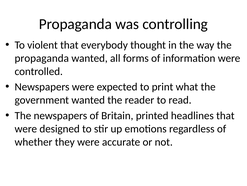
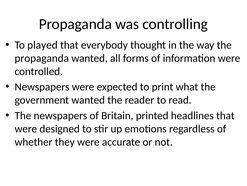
violent: violent -> played (42, 45)
